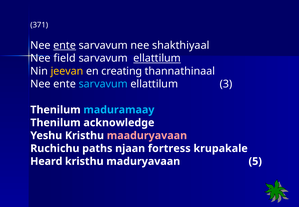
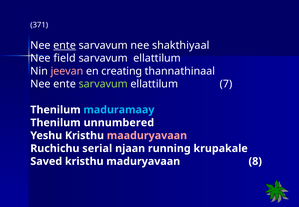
ellattilum underline: present -> none (157, 58)
jeevan colour: yellow -> pink (67, 71)
sarvavum colour: light blue -> light green (103, 84)
3: 3 -> 7 (226, 84)
acknowledge: acknowledge -> unnumbered (119, 123)
paths: paths -> serial (97, 148)
fortress: fortress -> running (169, 148)
Heard: Heard -> Saved (46, 161)
5: 5 -> 8 (255, 161)
